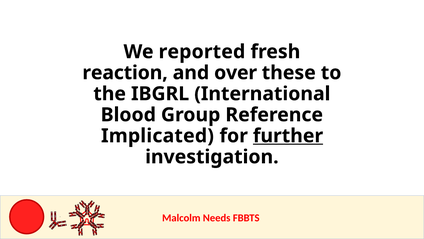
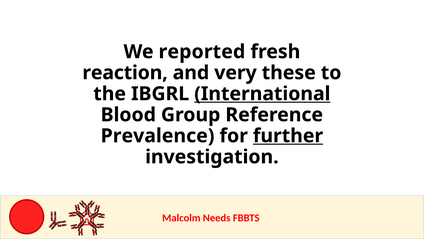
over: over -> very (235, 73)
International underline: none -> present (262, 94)
Implicated: Implicated -> Prevalence (158, 136)
